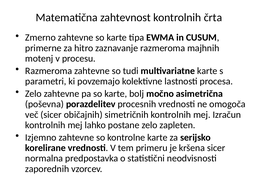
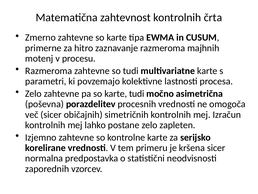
karte bolj: bolj -> tudi (137, 93)
